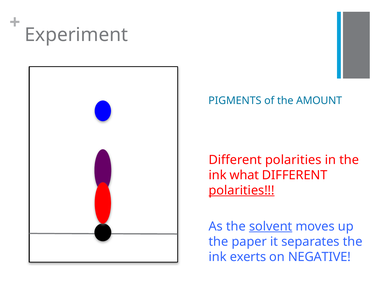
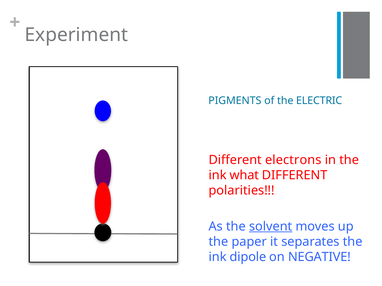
AMOUNT: AMOUNT -> ELECTRIC (319, 101)
polarities: polarities -> electrons (293, 160)
polarities underline: present -> none (242, 191)
exerts: exerts -> dipole (248, 257)
